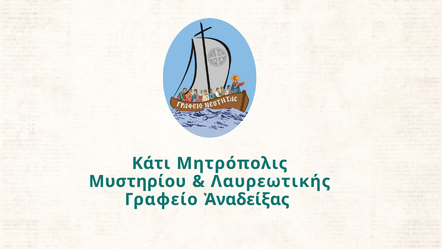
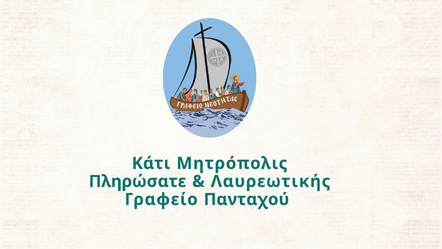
Μυστηρίου: Μυστηρίου -> Πληρώσατε (137, 181)
Ἀναδείξας: Ἀναδείξας -> Πανταχού (246, 199)
